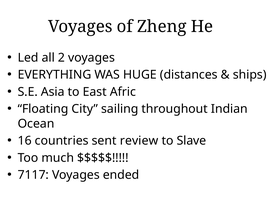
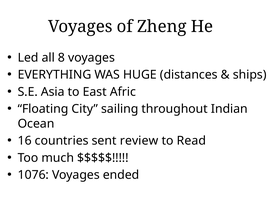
2: 2 -> 8 (61, 58)
Slave: Slave -> Read (191, 141)
7117: 7117 -> 1076 (33, 175)
